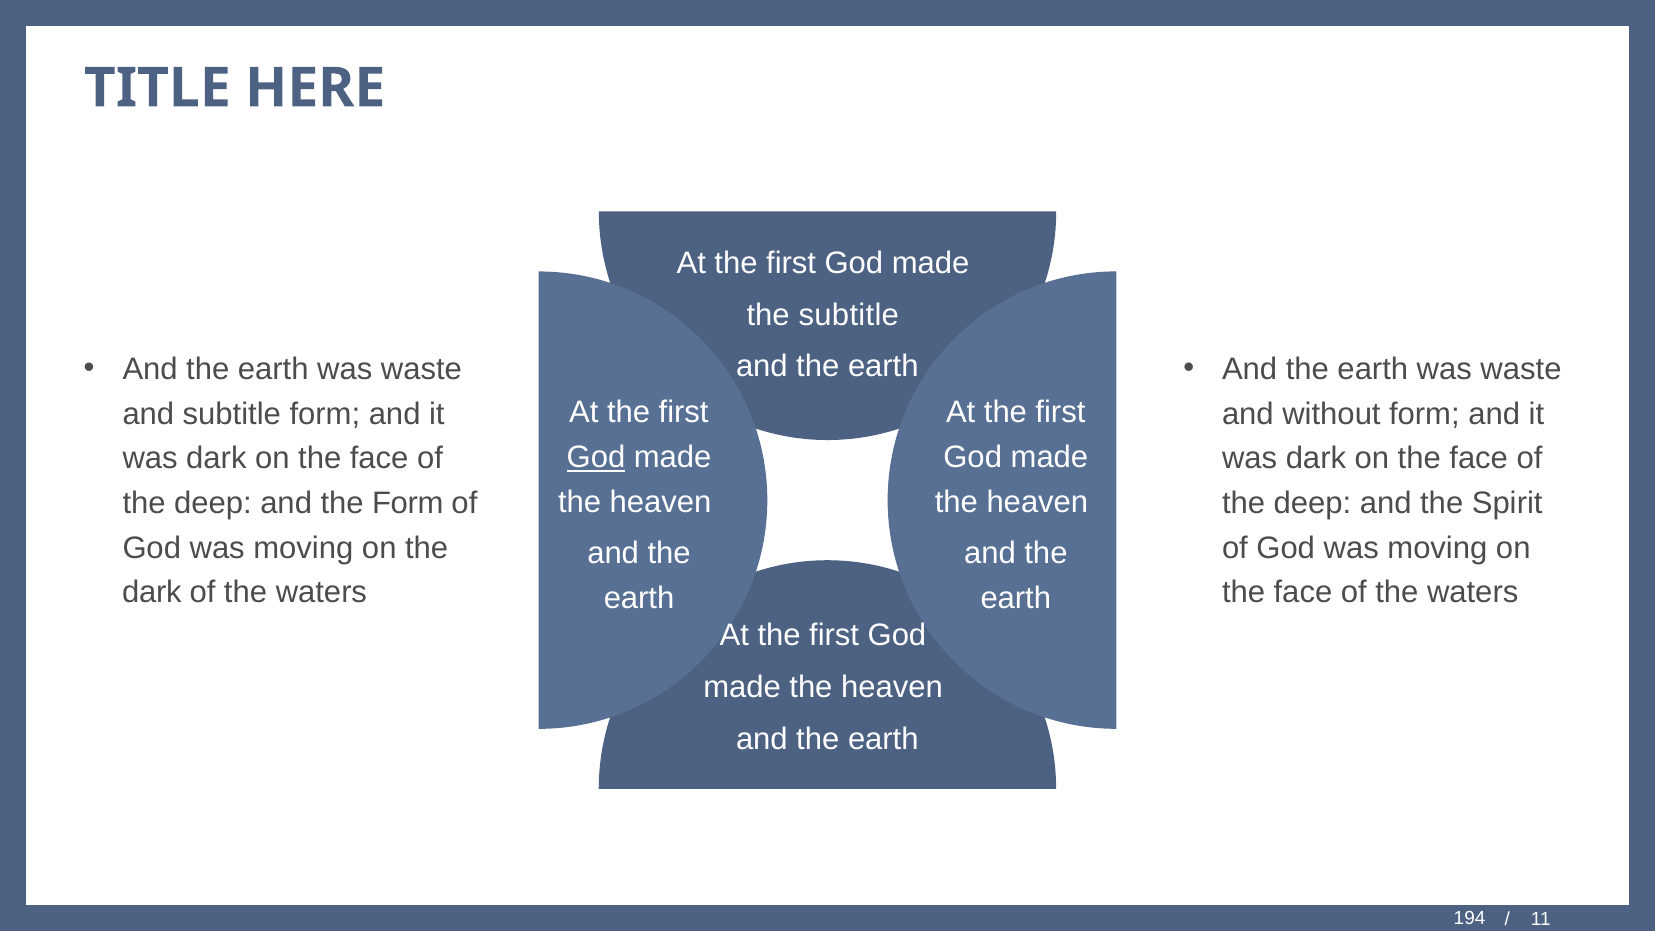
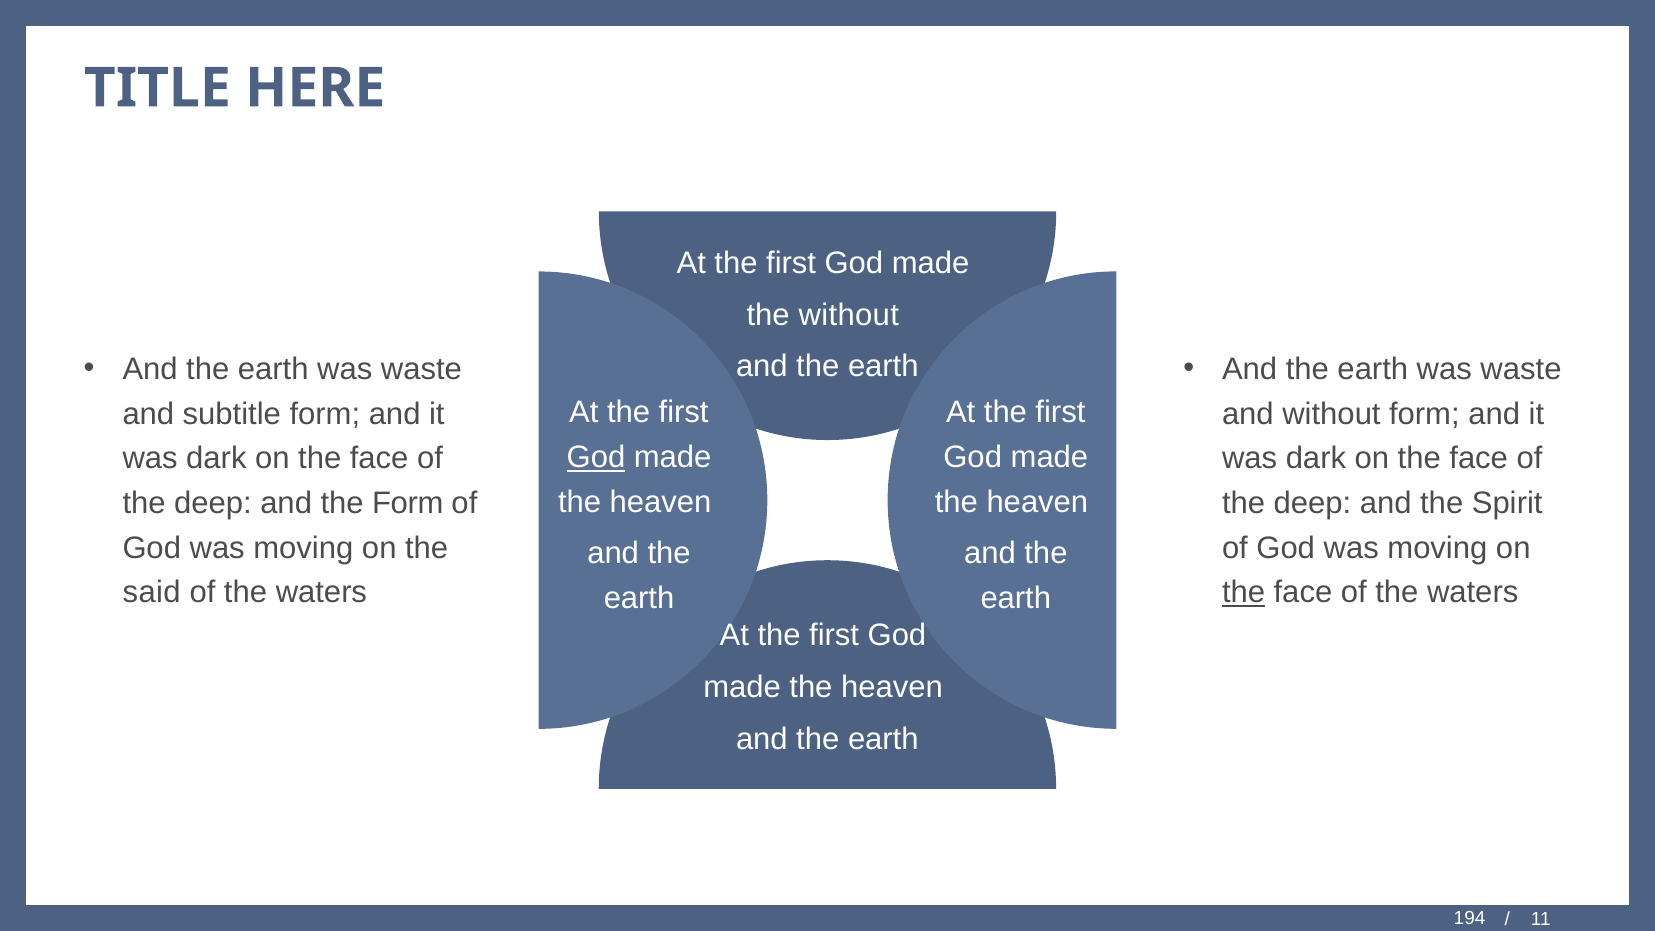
the subtitle: subtitle -> without (849, 315)
dark: dark -> said (152, 593)
the underline: none -> present (1244, 593)
